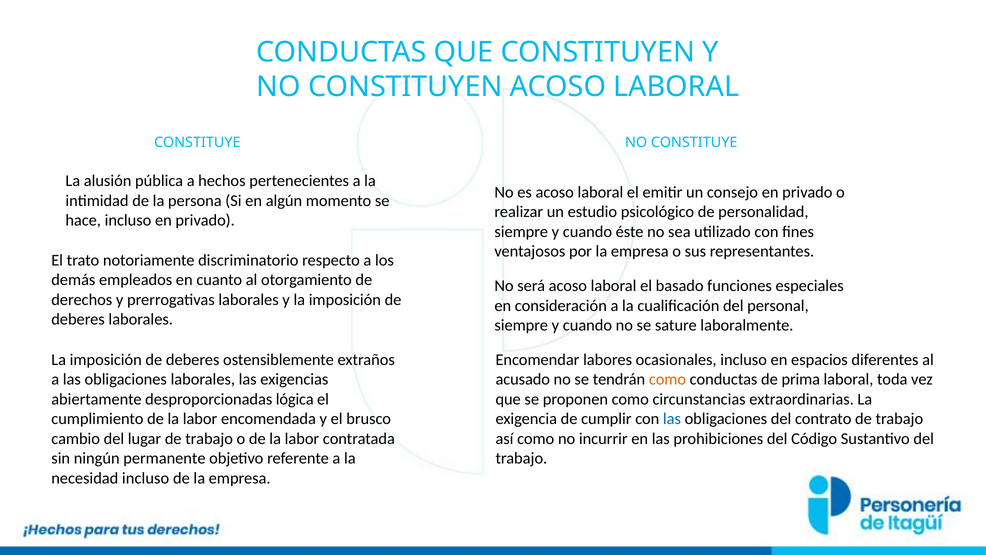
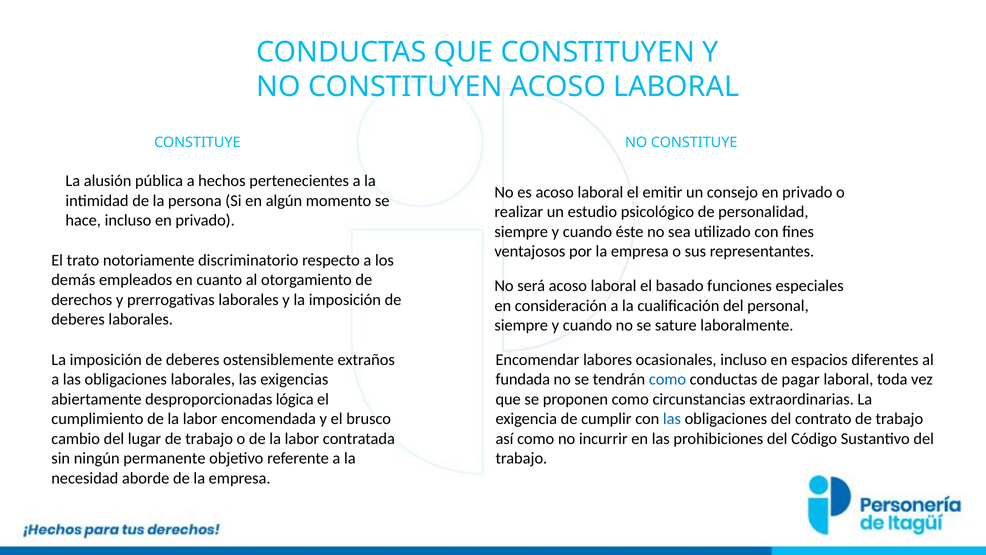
acusado: acusado -> fundada (523, 379)
como colour: orange -> blue (667, 379)
prima: prima -> pagar (801, 379)
necesidad incluso: incluso -> aborde (146, 478)
